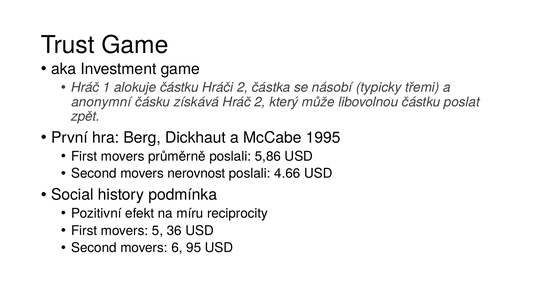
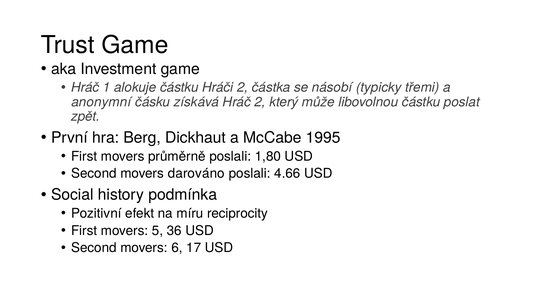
5,86: 5,86 -> 1,80 (268, 156)
nerovnost: nerovnost -> darováno (196, 174)
95: 95 -> 17 (194, 248)
